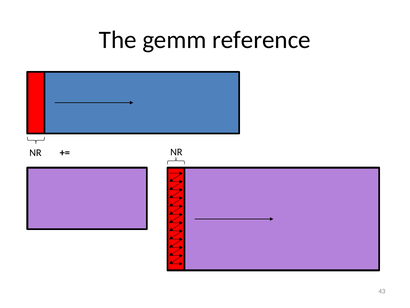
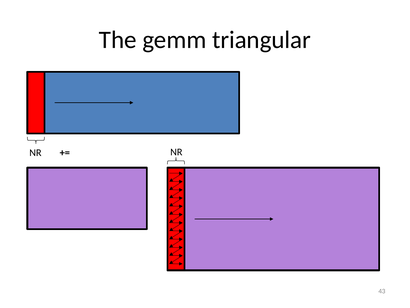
reference: reference -> triangular (261, 40)
